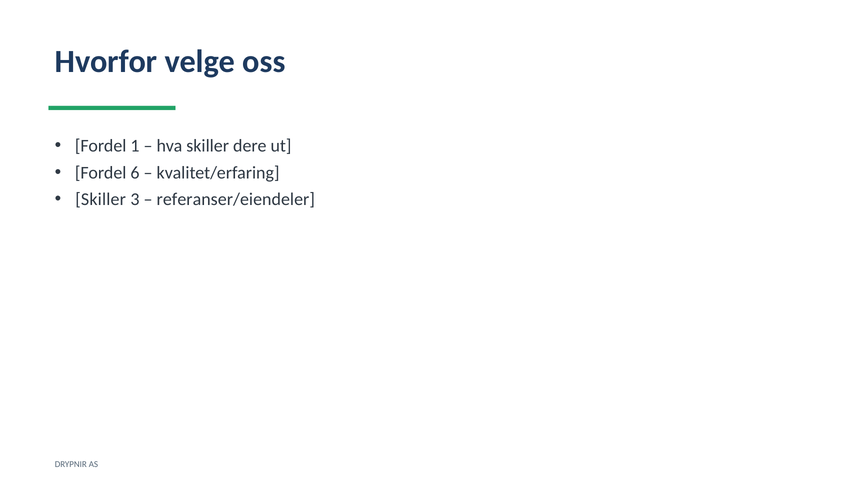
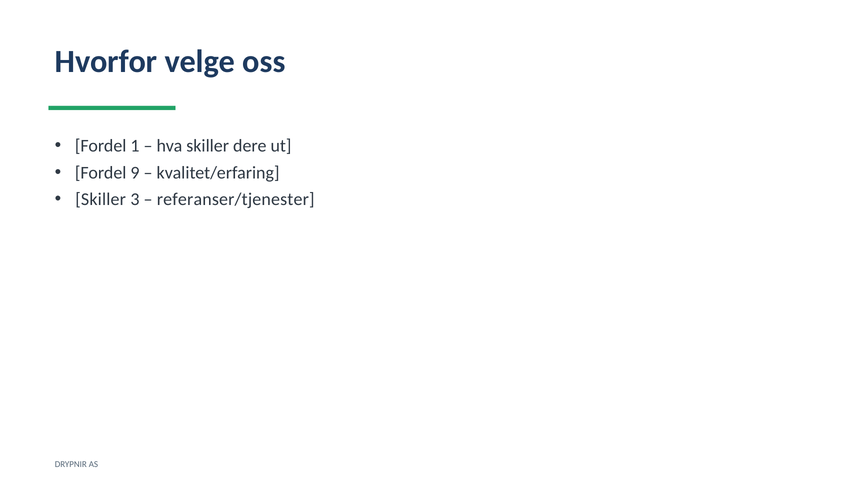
6: 6 -> 9 (135, 173)
referanser/eiendeler: referanser/eiendeler -> referanser/tjenester (236, 200)
